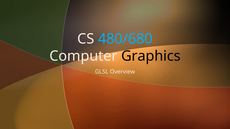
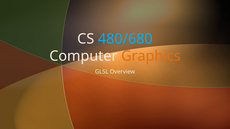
Graphics colour: black -> orange (151, 56)
